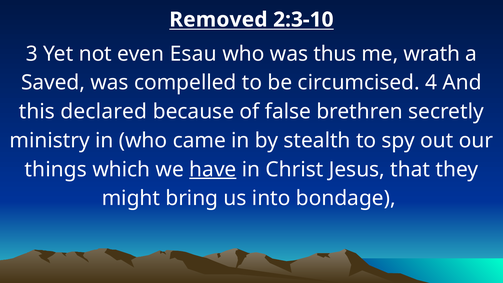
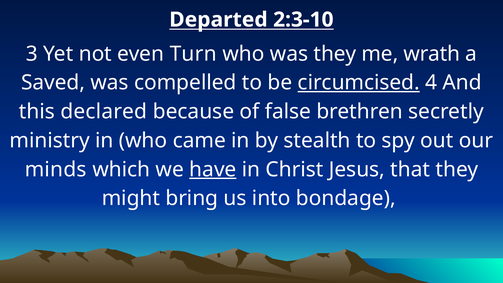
Removed: Removed -> Departed (218, 20)
Esau: Esau -> Turn (193, 54)
was thus: thus -> they (335, 54)
circumcised underline: none -> present (359, 83)
things: things -> minds (56, 169)
